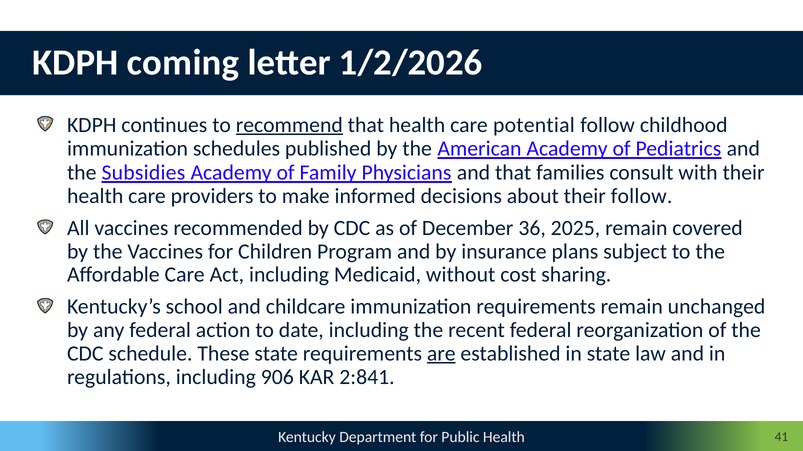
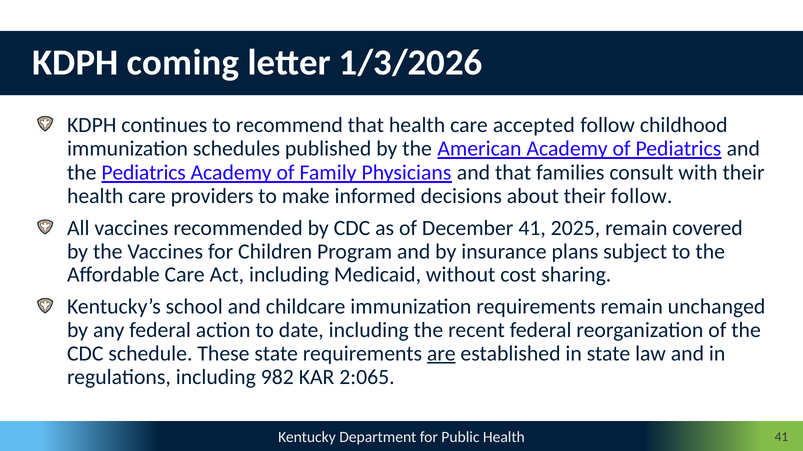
1/2/2026: 1/2/2026 -> 1/3/2026 (411, 63)
recommend underline: present -> none (289, 125)
potential: potential -> accepted (534, 125)
the Subsidies: Subsidies -> Pediatrics (144, 173)
December 36: 36 -> 41 (532, 228)
906: 906 -> 982 (277, 377)
2:841: 2:841 -> 2:065 (367, 377)
